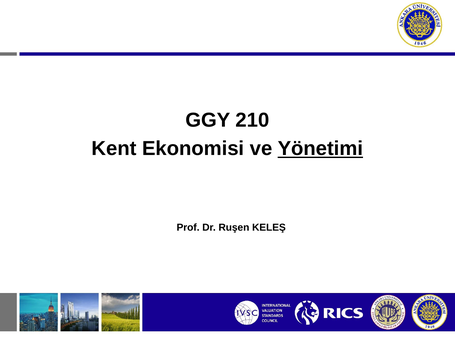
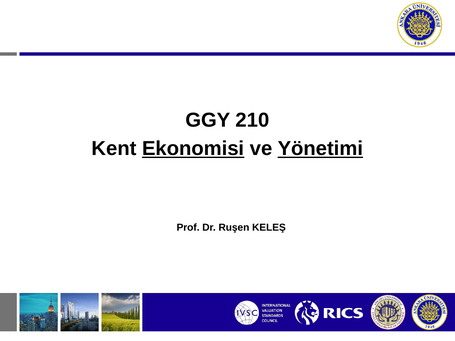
Ekonomisi underline: none -> present (193, 149)
